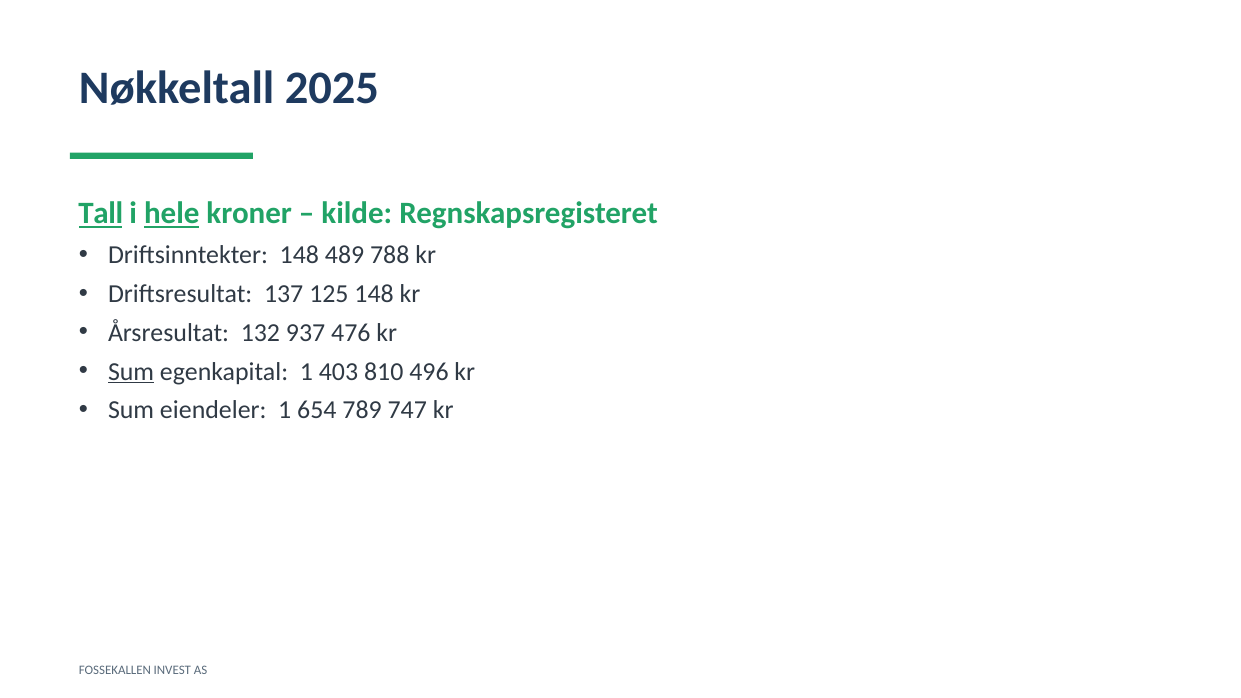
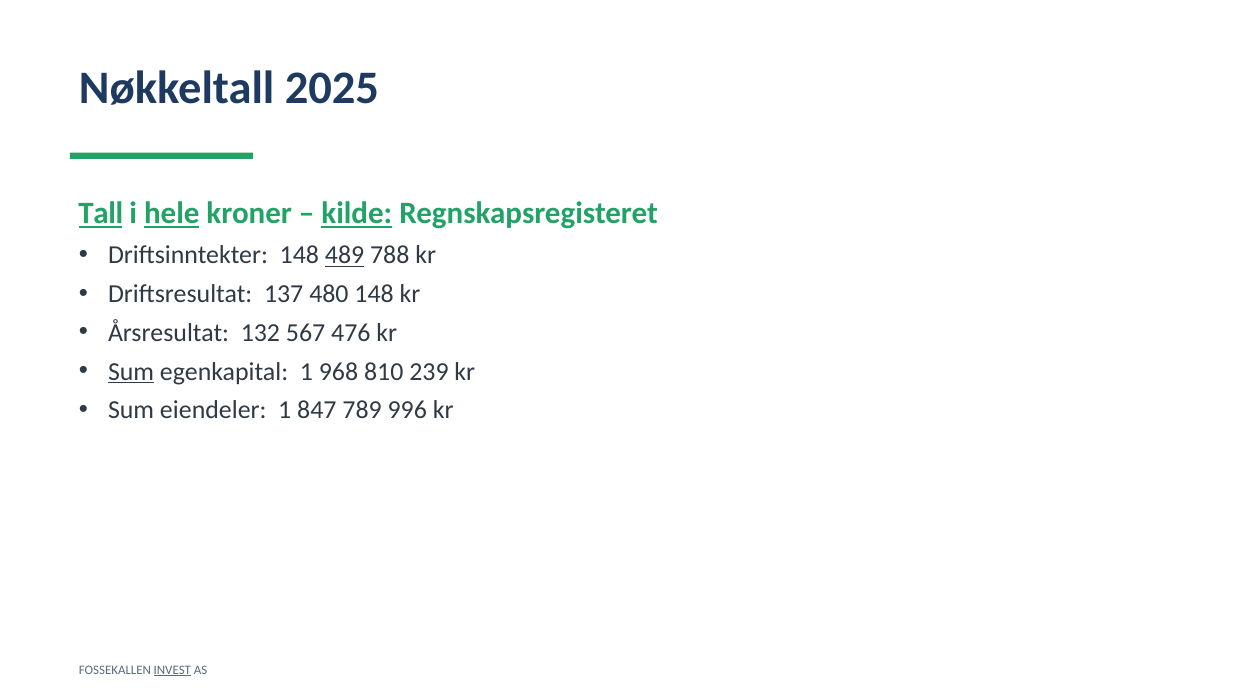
kilde underline: none -> present (357, 214)
489 underline: none -> present (345, 255)
125: 125 -> 480 (329, 294)
937: 937 -> 567 (306, 333)
403: 403 -> 968 (338, 372)
496: 496 -> 239 (429, 372)
654: 654 -> 847 (317, 410)
747: 747 -> 996 (407, 410)
INVEST underline: none -> present (172, 670)
